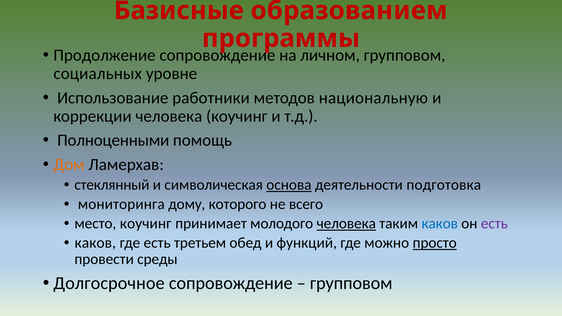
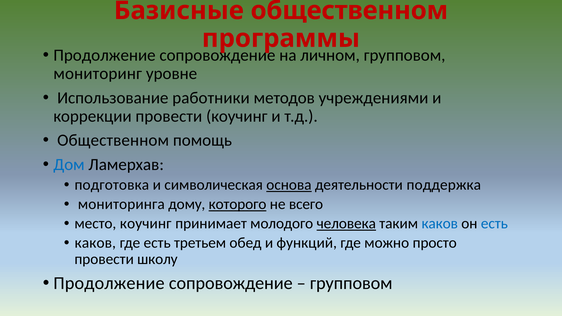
Базисные образованием: образованием -> общественном (349, 11)
социальных: социальных -> мониторинг (98, 74)
национальную: национальную -> учреждениями (373, 98)
коррекции человека: человека -> провести (169, 116)
Полноценными: Полноценными -> Общественном (113, 140)
Дом colour: orange -> blue (69, 165)
стеклянный: стеклянный -> подготовка (112, 185)
подготовка: подготовка -> поддержка (444, 185)
которого underline: none -> present (238, 204)
есть colour: purple -> blue (494, 224)
просто underline: present -> none (435, 243)
среды: среды -> школу (157, 259)
Долгосрочное: Долгосрочное -> Продолжение (109, 283)
